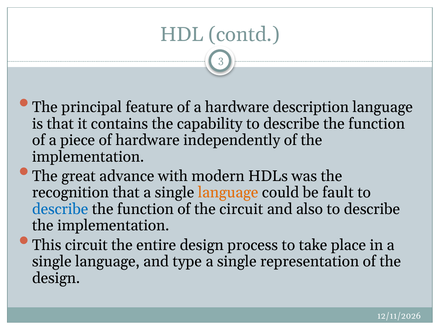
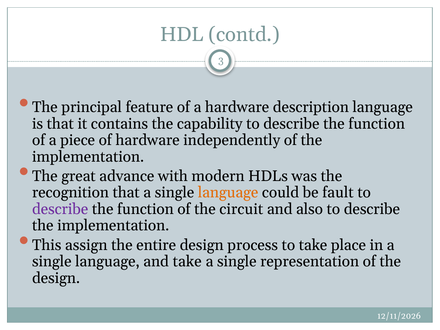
describe colour: blue -> purple (60, 209)
This circuit: circuit -> assign (86, 245)
and type: type -> take (187, 262)
